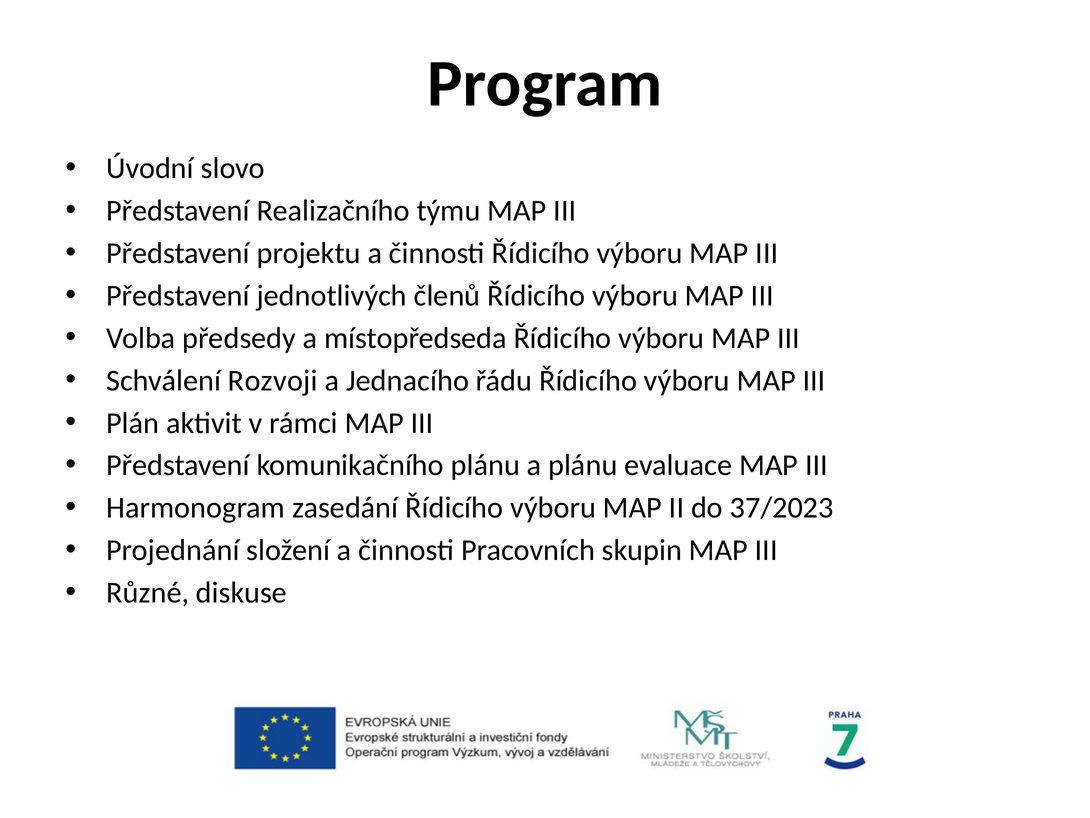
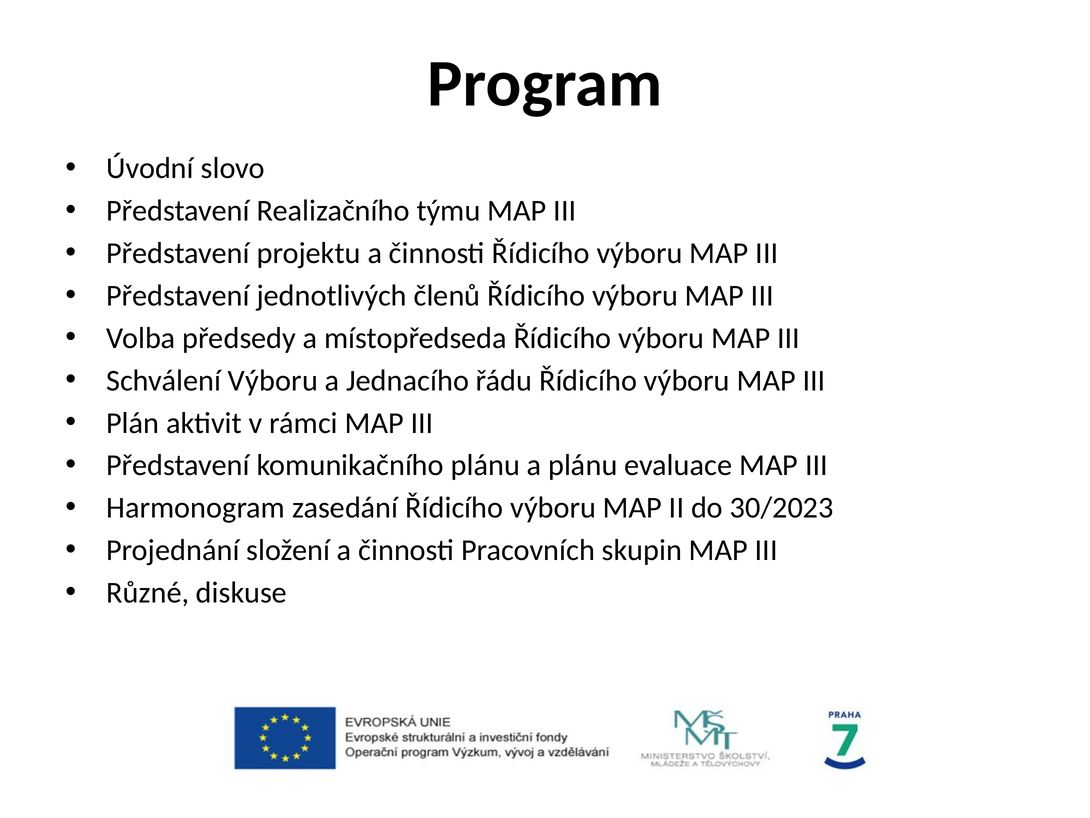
Schválení Rozvoji: Rozvoji -> Výboru (273, 380)
37/2023: 37/2023 -> 30/2023 (782, 508)
